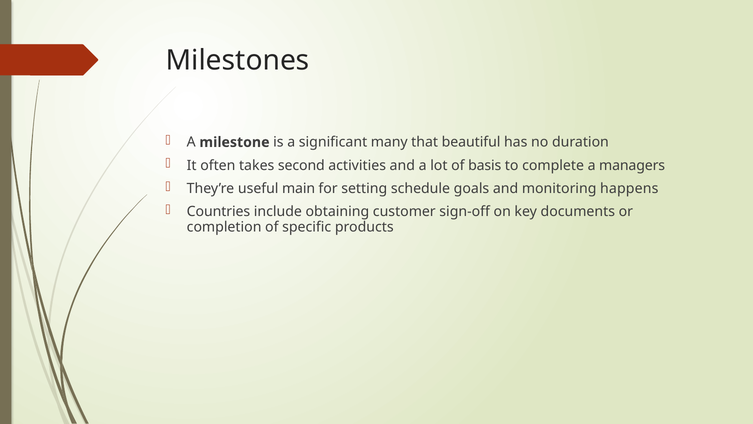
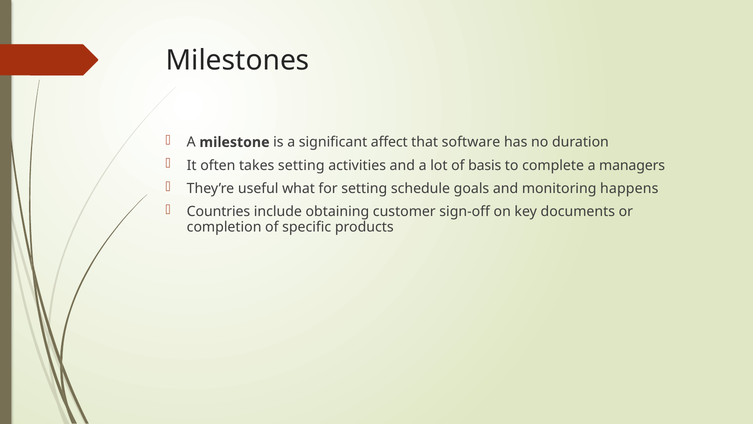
many: many -> affect (389, 142)
beautiful: beautiful -> software (471, 142)
takes second: second -> setting (301, 165)
main: main -> what (299, 188)
